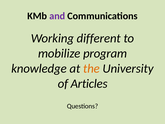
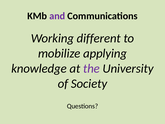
program: program -> applying (105, 53)
the colour: orange -> purple (91, 68)
Articles: Articles -> Society (89, 84)
